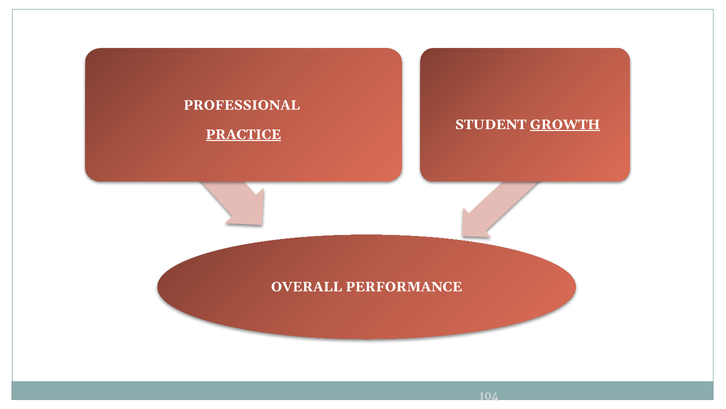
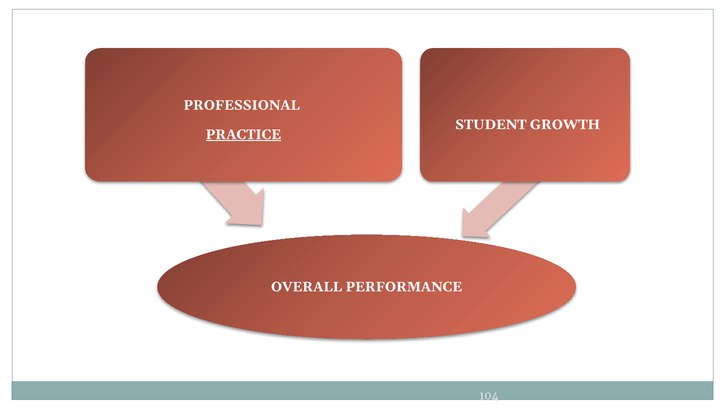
GROWTH underline: present -> none (565, 124)
